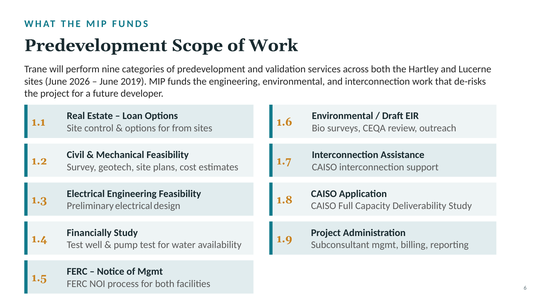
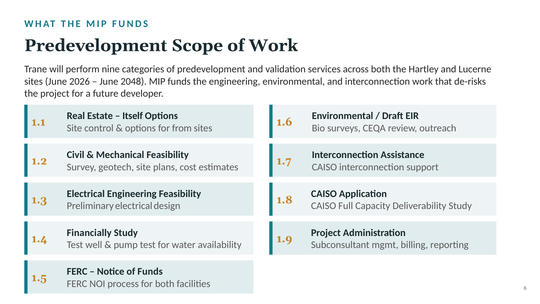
2019: 2019 -> 2048 (134, 81)
Loan: Loan -> Itself (133, 116)
of Mgmt: Mgmt -> Funds (150, 271)
